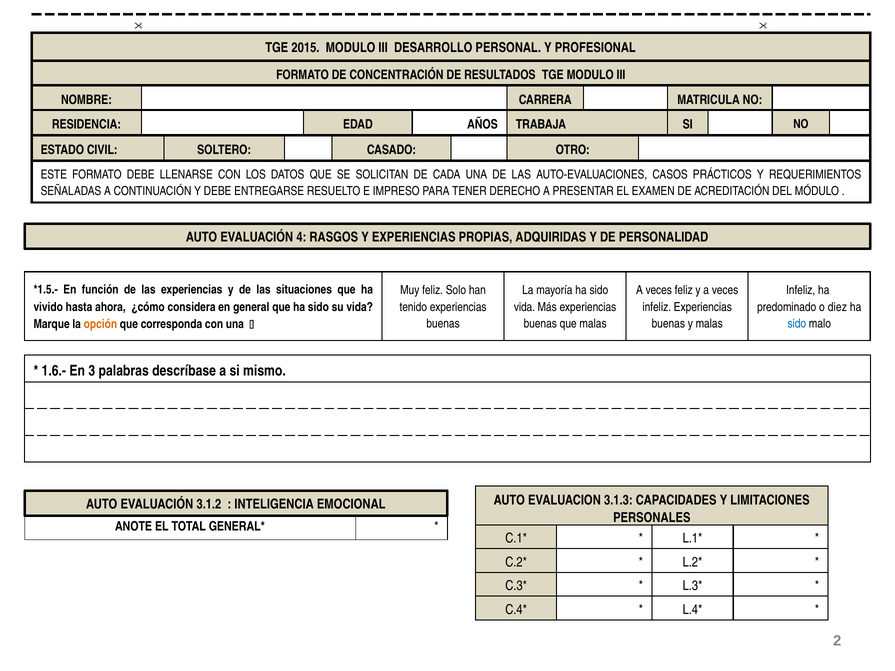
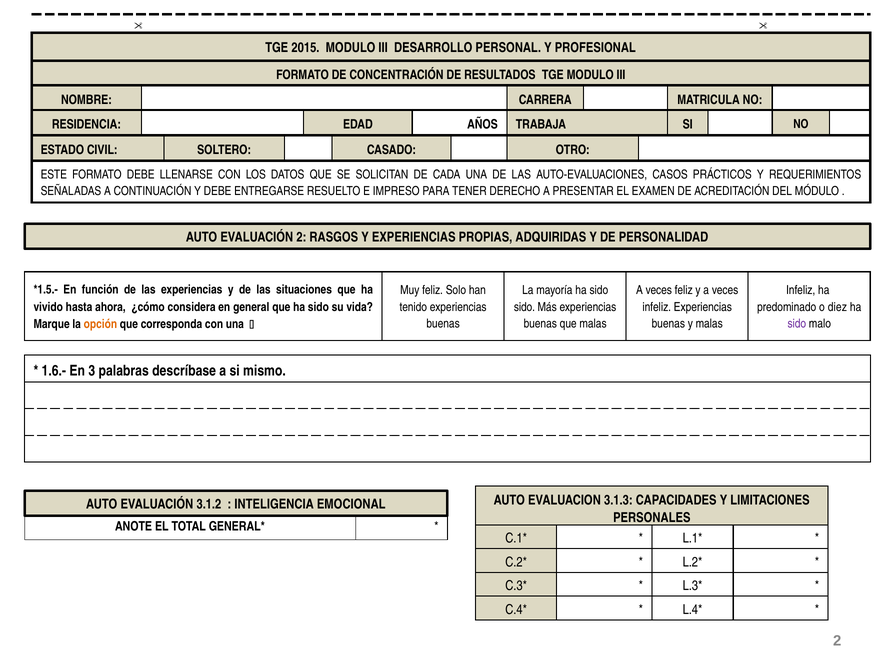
EVALUACIÓN 4: 4 -> 2 (301, 237)
vida: vida -> sido (524, 307)
sido colour: blue -> purple (797, 324)
